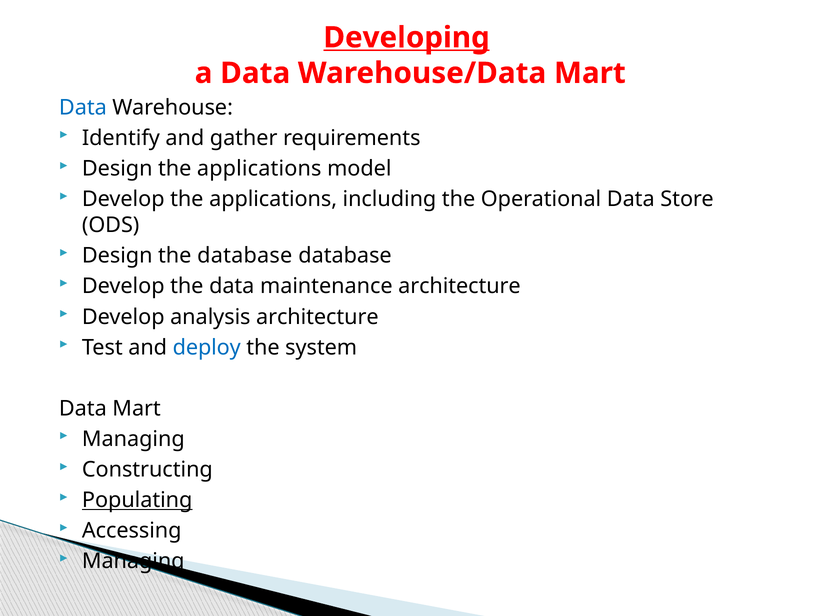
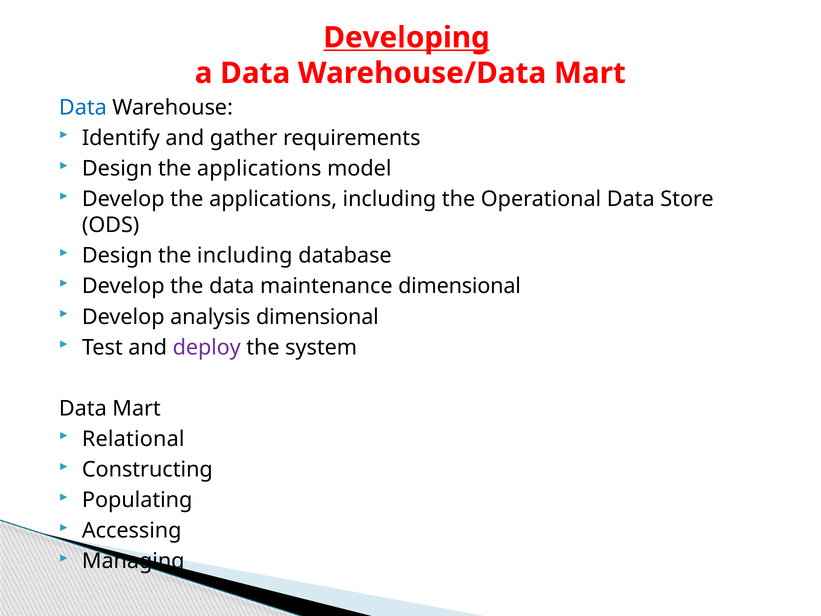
the database: database -> including (245, 256)
maintenance architecture: architecture -> dimensional (460, 286)
analysis architecture: architecture -> dimensional (317, 317)
deploy colour: blue -> purple (207, 347)
Managing: Managing -> Relational (133, 439)
Populating underline: present -> none (137, 500)
